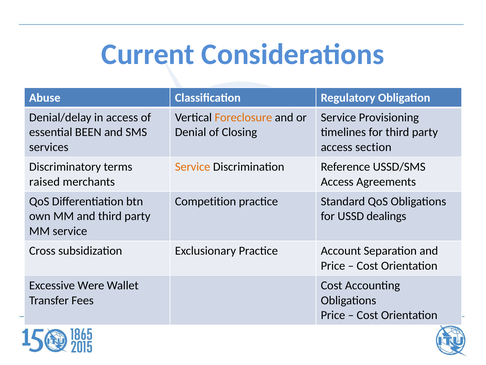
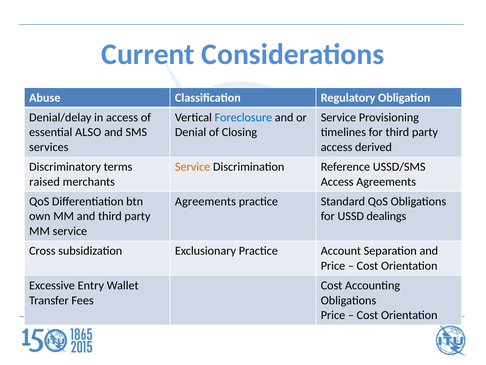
Foreclosure colour: orange -> blue (243, 117)
BEEN: BEEN -> ALSO (88, 132)
section: section -> derived (373, 147)
Competition: Competition -> Agreements (205, 201)
Were: Were -> Entry (91, 285)
